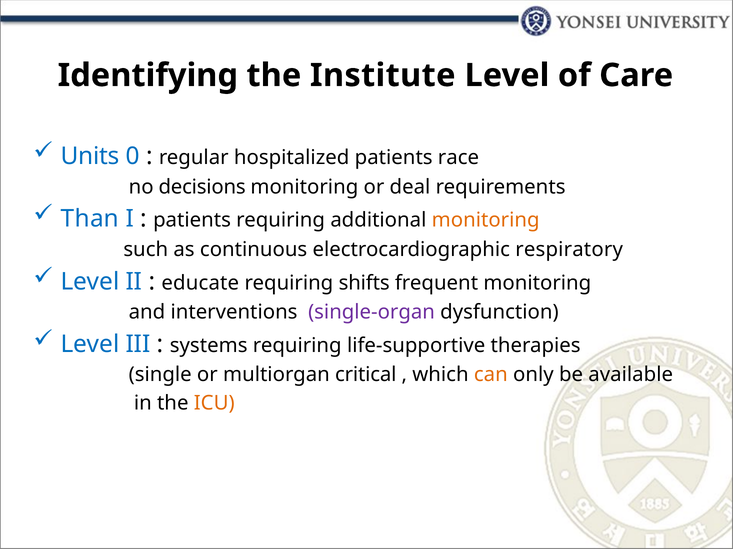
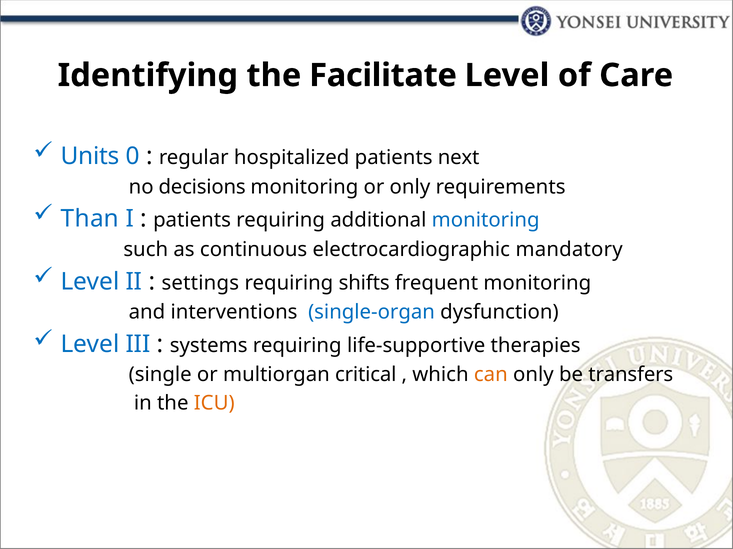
Institute: Institute -> Facilitate (383, 75)
race: race -> next (459, 158)
or deal: deal -> only (410, 187)
monitoring colour: orange -> blue (486, 220)
respiratory: respiratory -> mandatory (569, 250)
educate: educate -> settings (200, 283)
single-organ colour: purple -> blue (372, 313)
available: available -> transfers (631, 375)
